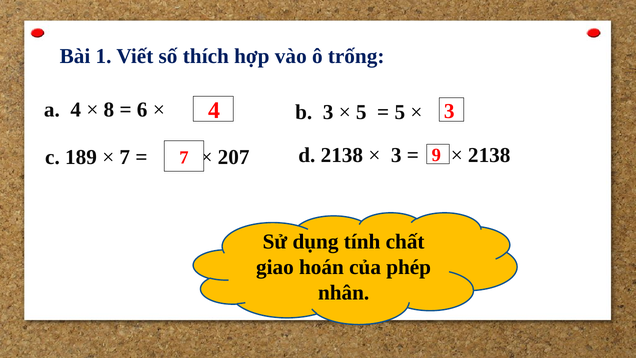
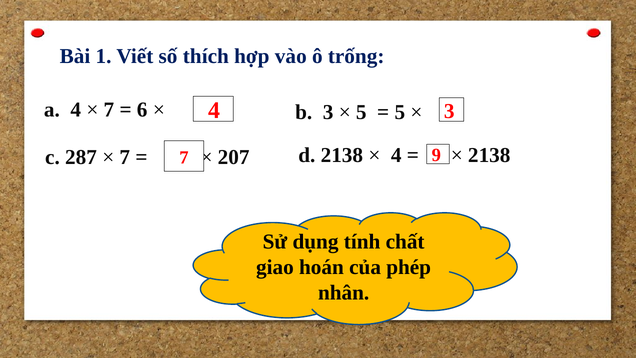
8: 8 -> 7 (109, 110)
3: 3 -> 4 (396, 155)
189: 189 -> 287 (81, 157)
